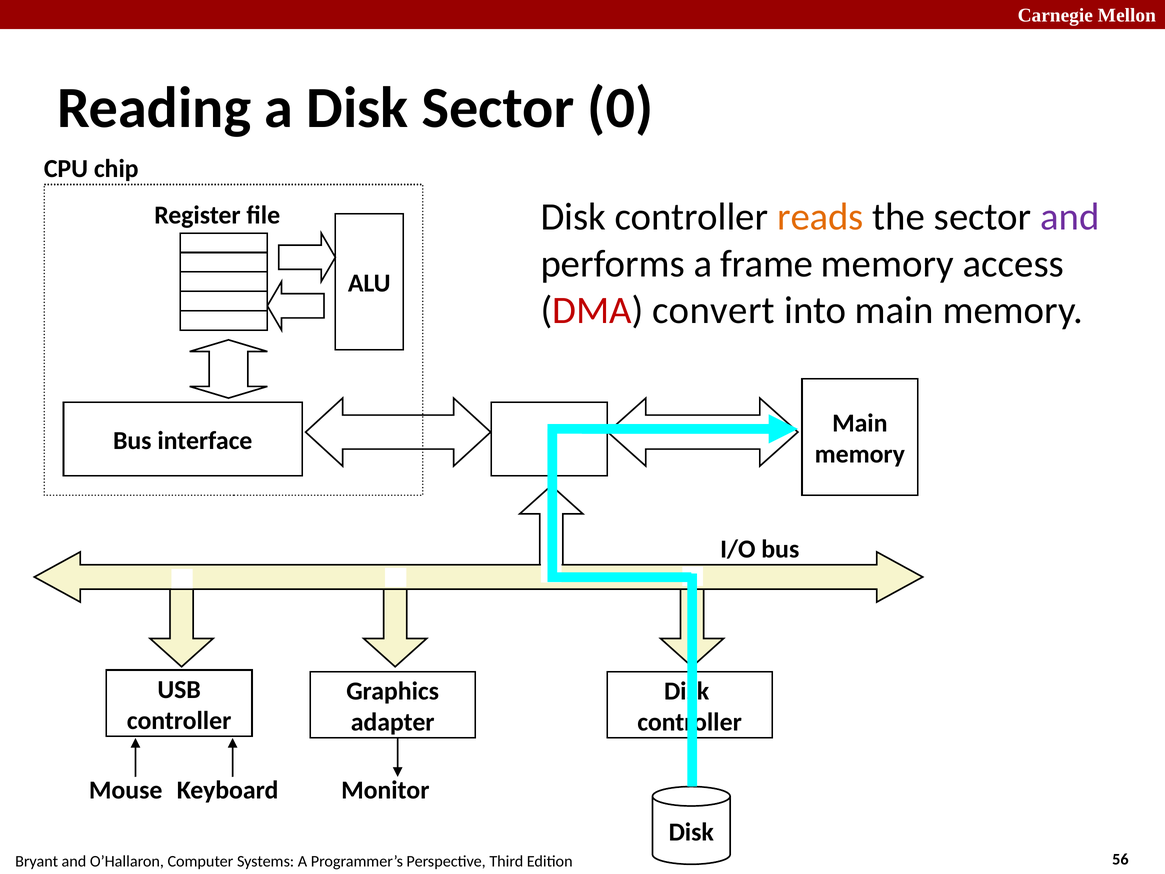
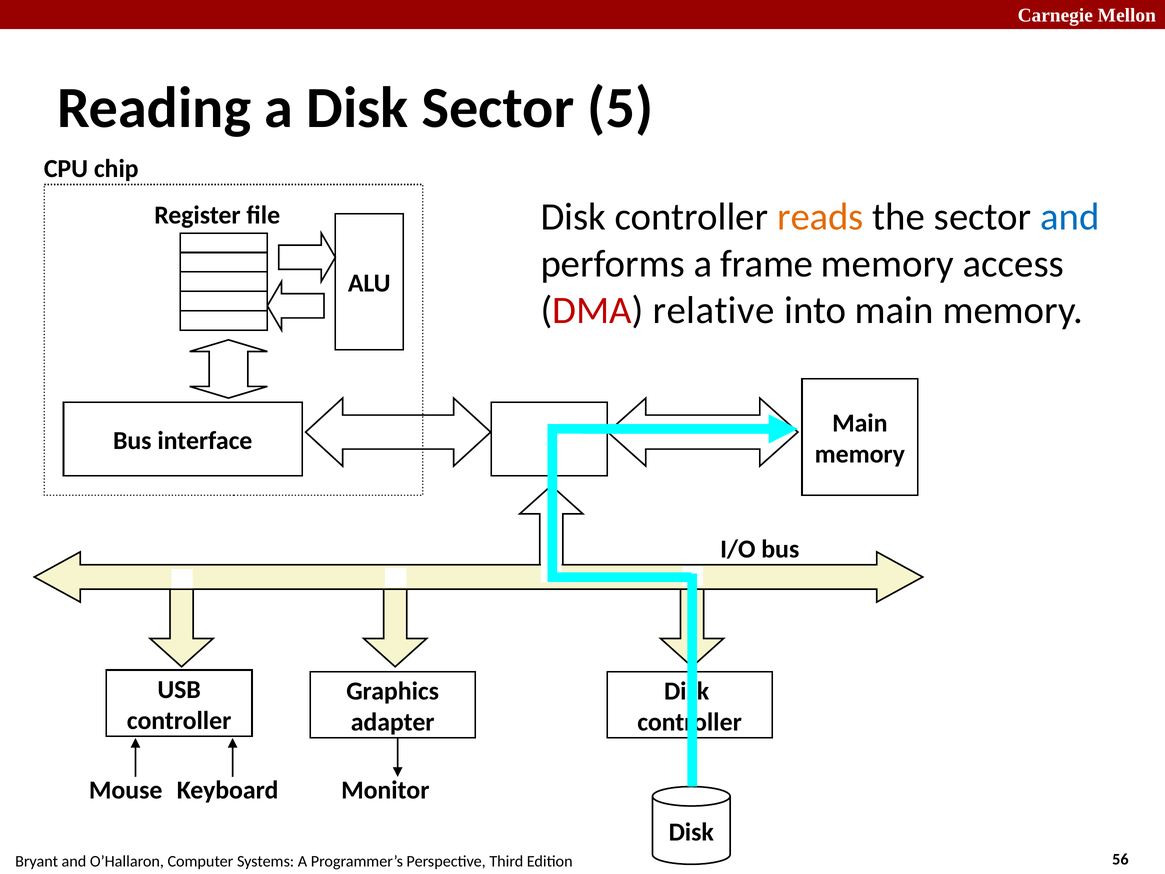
0: 0 -> 5 (620, 108)
and colour: purple -> blue (1070, 217)
convert: convert -> relative (714, 310)
